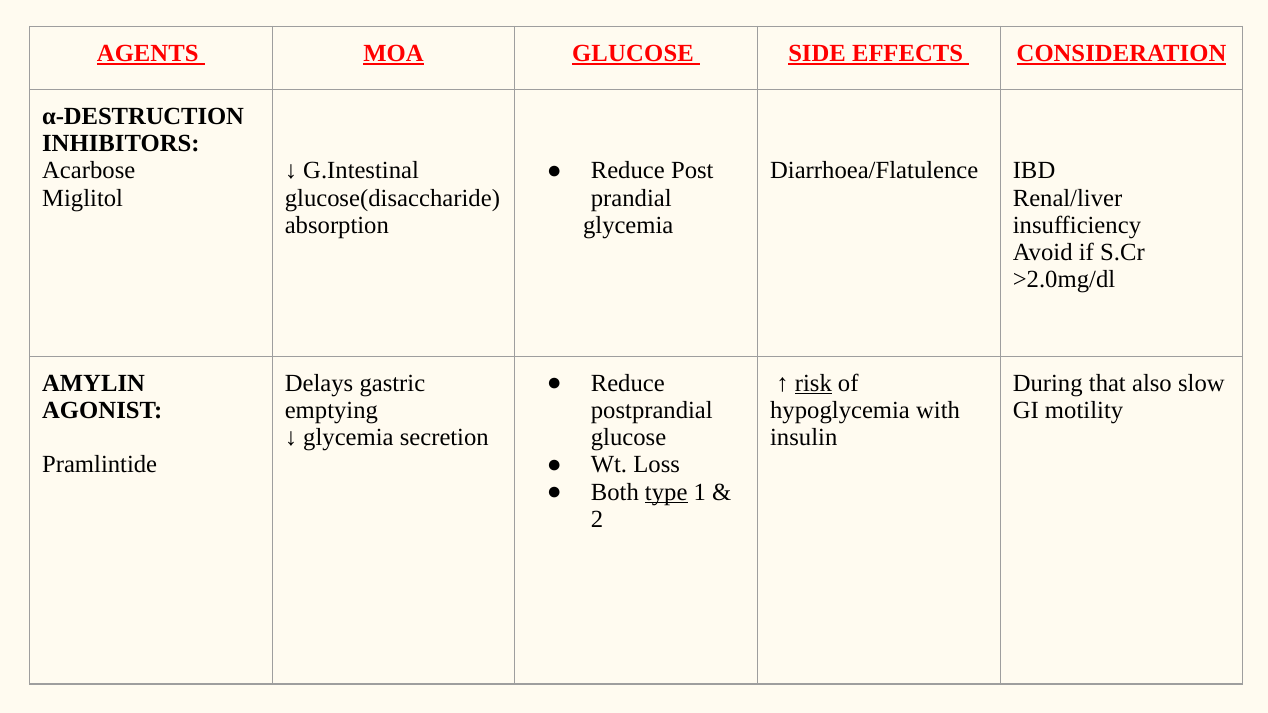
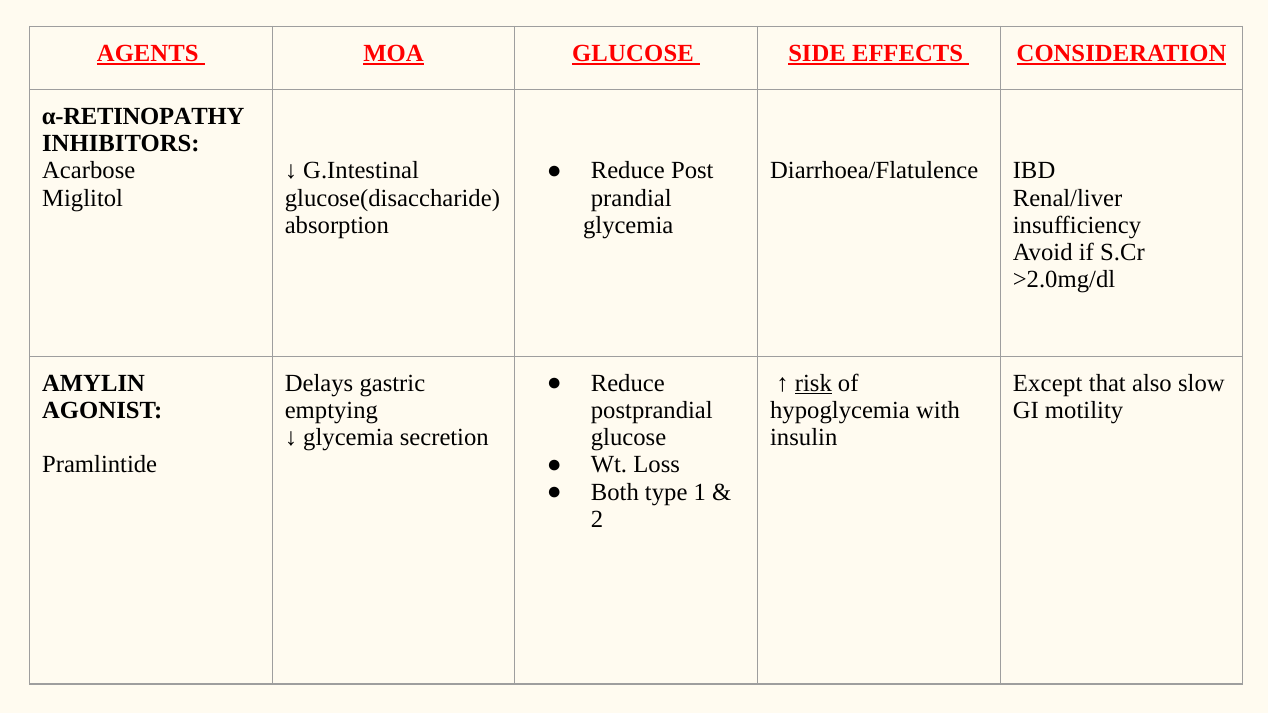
α-DESTRUCTION: α-DESTRUCTION -> α-RETINOPATHY (143, 116)
During: During -> Except (1048, 383)
type underline: present -> none (666, 492)
